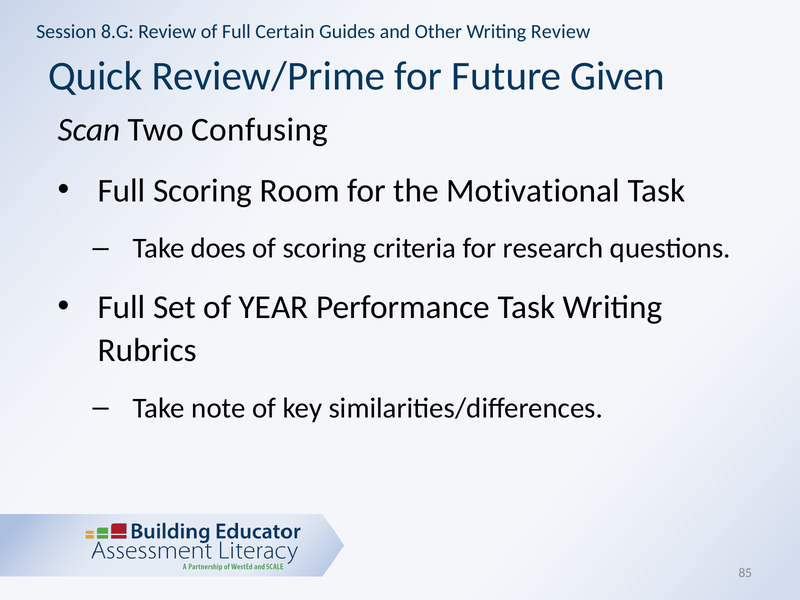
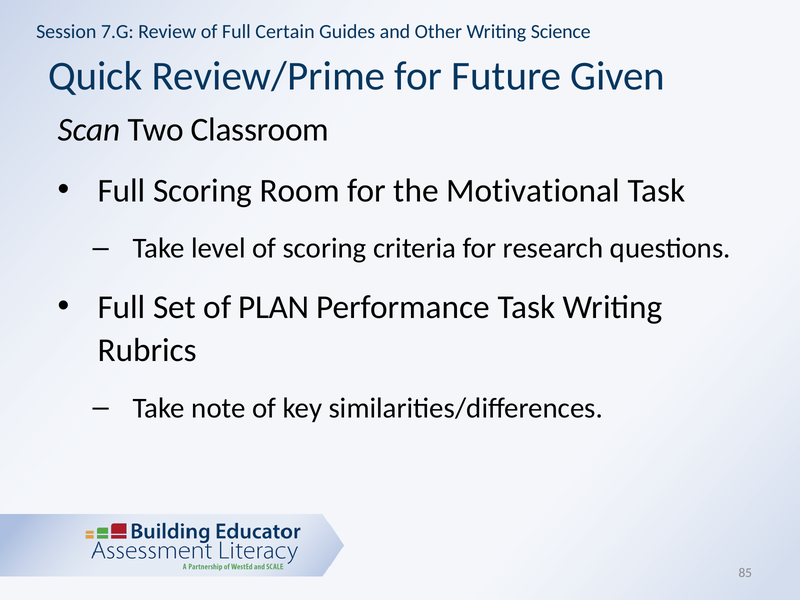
8.G: 8.G -> 7.G (117, 32)
Writing Review: Review -> Science (561, 32)
Confusing: Confusing -> Classroom (260, 130)
does: does -> level (218, 248)
YEAR: YEAR -> PLAN (274, 307)
